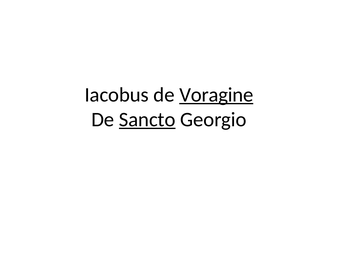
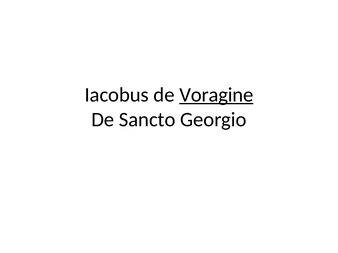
Sancto underline: present -> none (147, 120)
